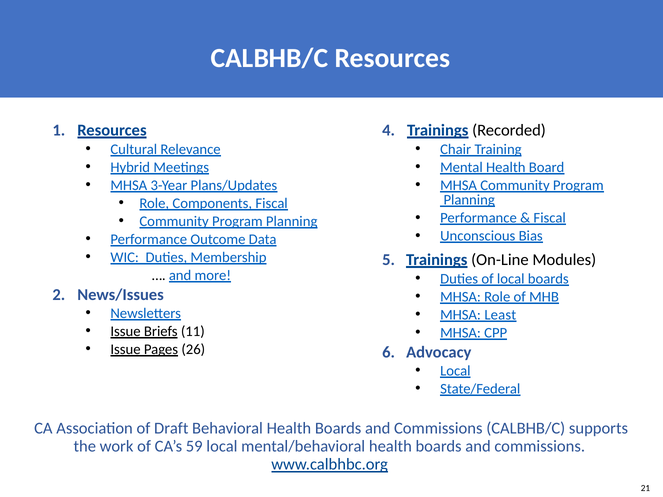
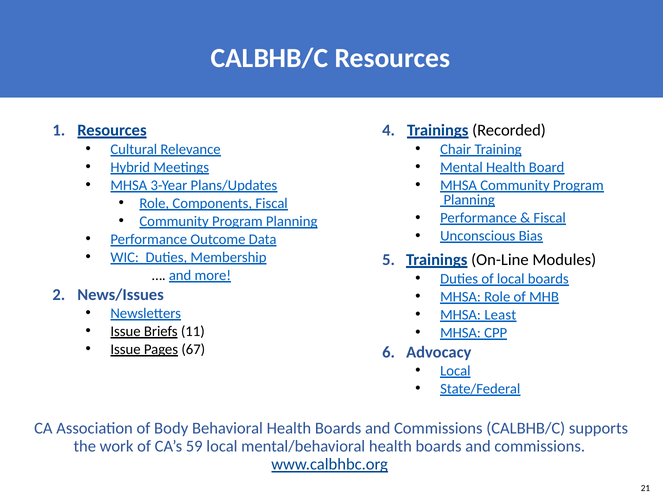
26: 26 -> 67 (193, 349)
Draft: Draft -> Body (171, 429)
